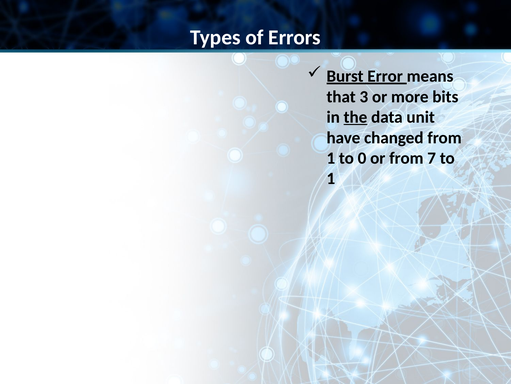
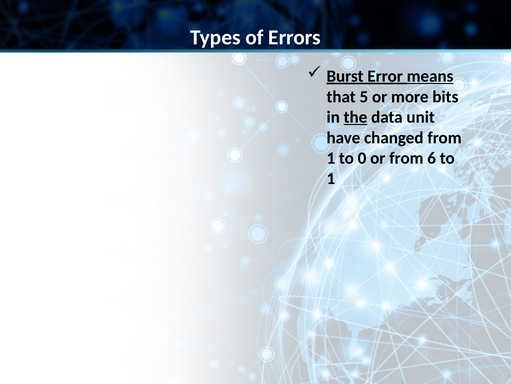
means underline: none -> present (430, 76)
3: 3 -> 5 (364, 97)
7: 7 -> 6 (432, 158)
